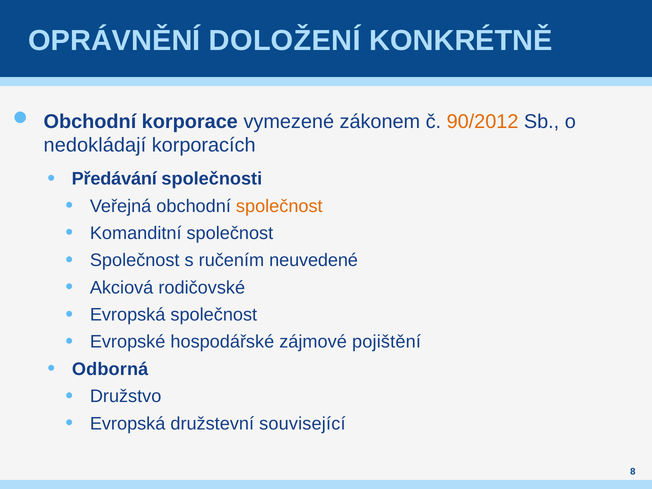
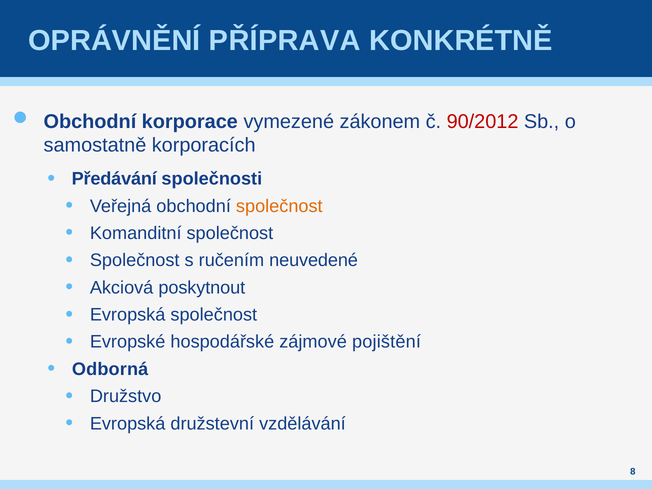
DOLOŽENÍ: DOLOŽENÍ -> PŘÍPRAVA (285, 41)
90/2012 colour: orange -> red (483, 121)
nedokládají: nedokládají -> samostatně (95, 145)
rodičovské: rodičovské -> poskytnout (202, 288)
související: související -> vzdělávání (302, 424)
